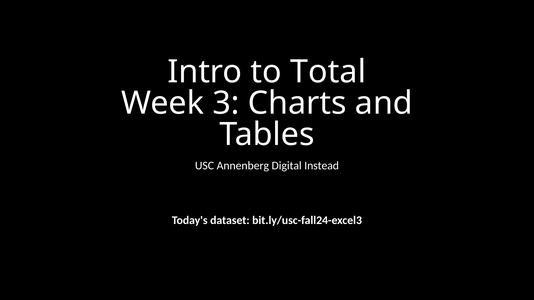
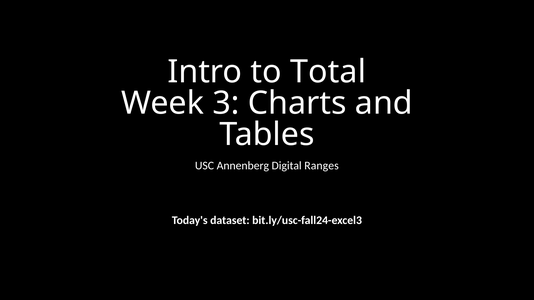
Instead: Instead -> Ranges (322, 166)
